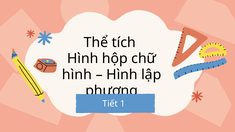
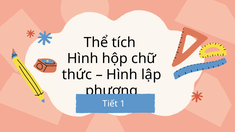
hình: hình -> thức (77, 75)
